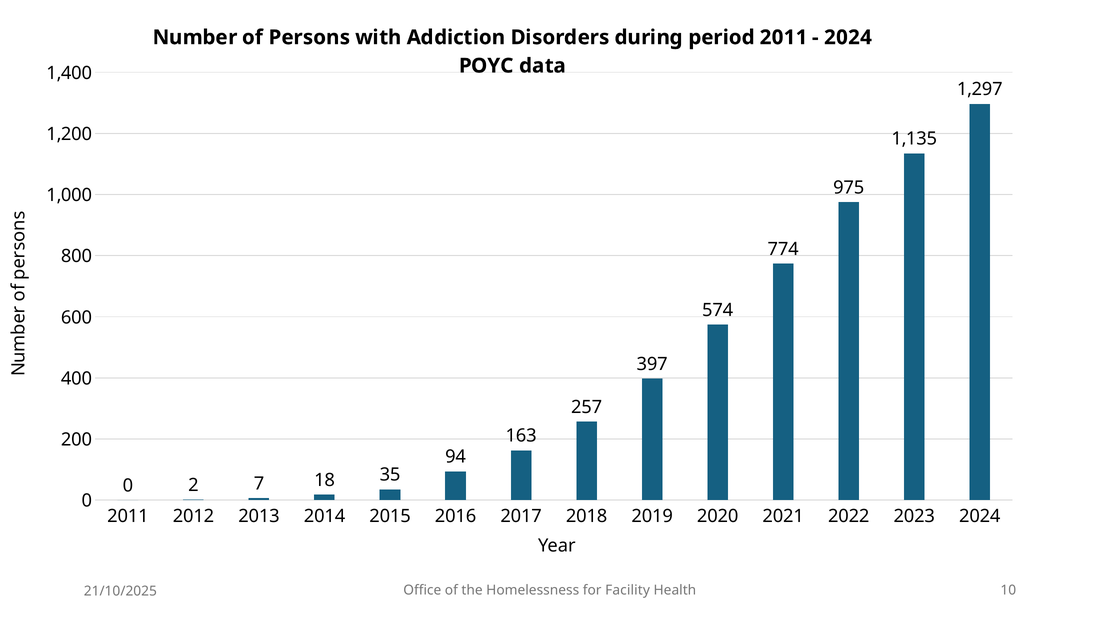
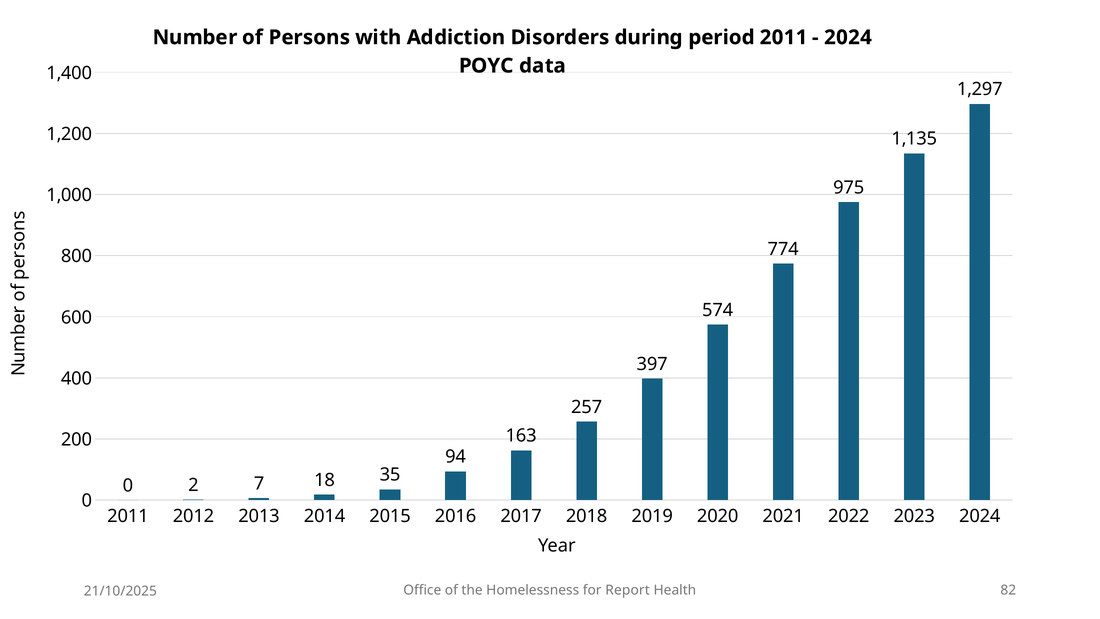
Facility: Facility -> Report (628, 590)
10: 10 -> 82 (1008, 590)
